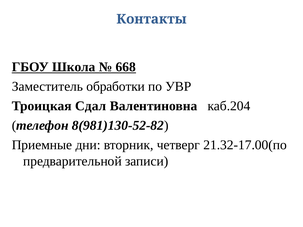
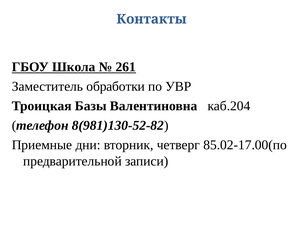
668: 668 -> 261 (126, 67)
Сдал: Сдал -> Базы (91, 106)
21.32-17.00(по: 21.32-17.00(по -> 85.02-17.00(по (245, 145)
